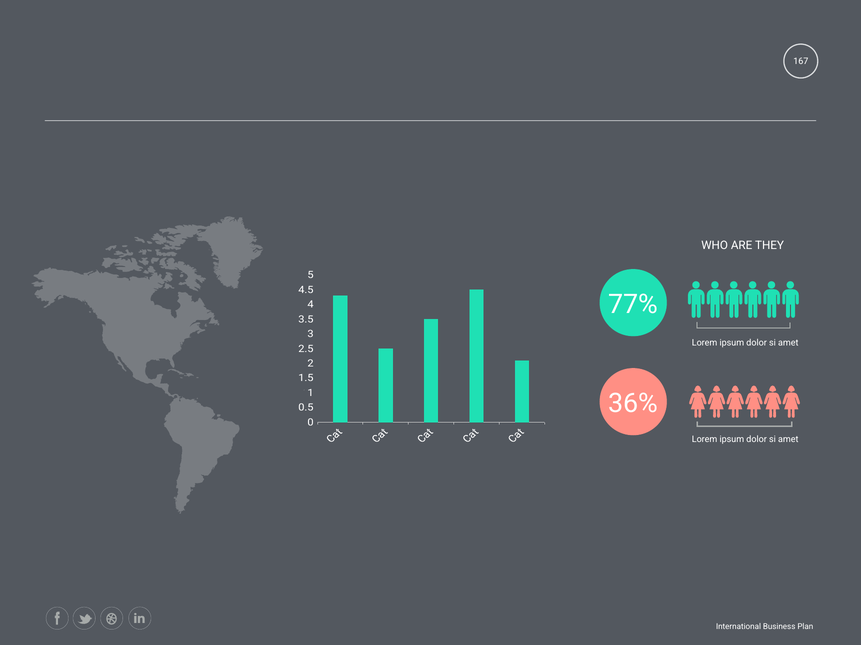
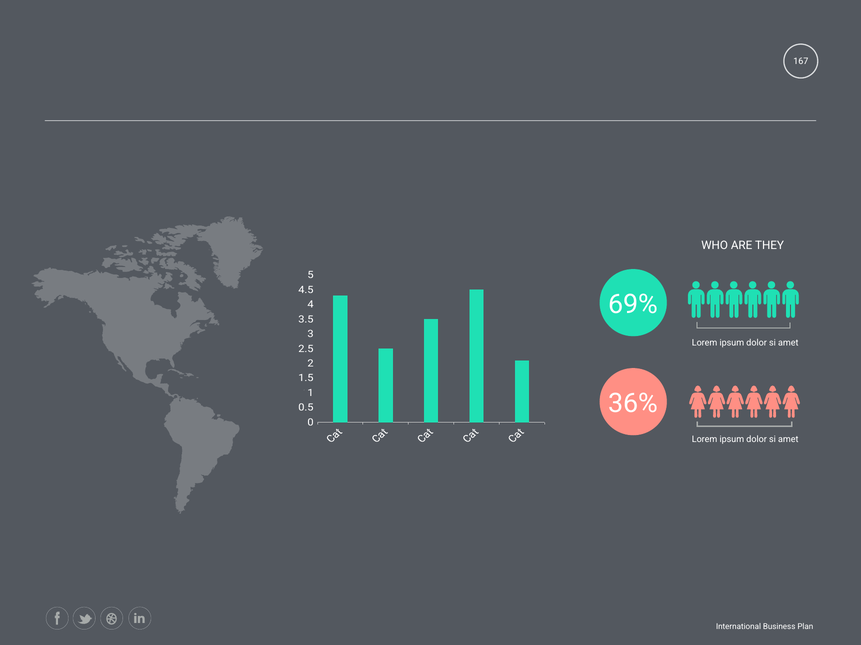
77%: 77% -> 69% (633, 305)
